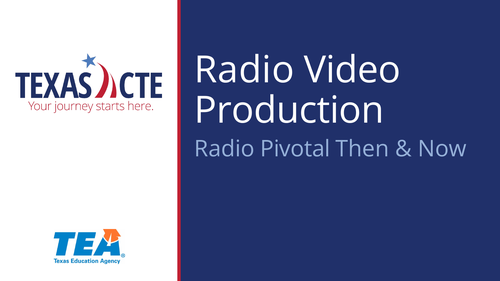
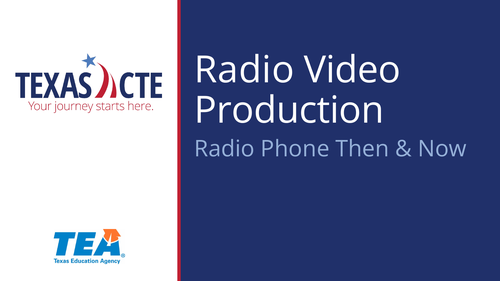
Pivotal: Pivotal -> Phone (295, 149)
